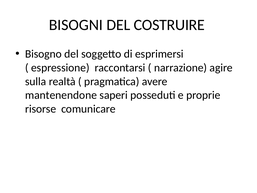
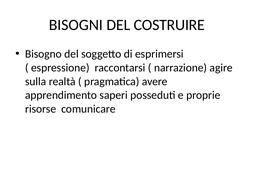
mantenendone: mantenendone -> apprendimento (61, 95)
